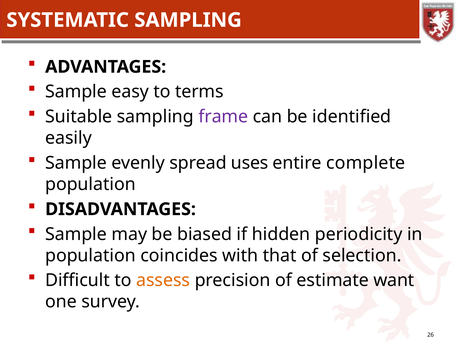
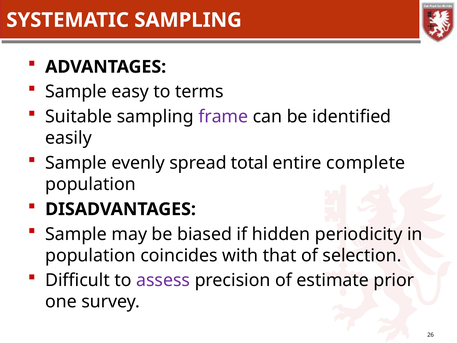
uses: uses -> total (250, 163)
assess colour: orange -> purple (163, 280)
want: want -> prior (394, 280)
